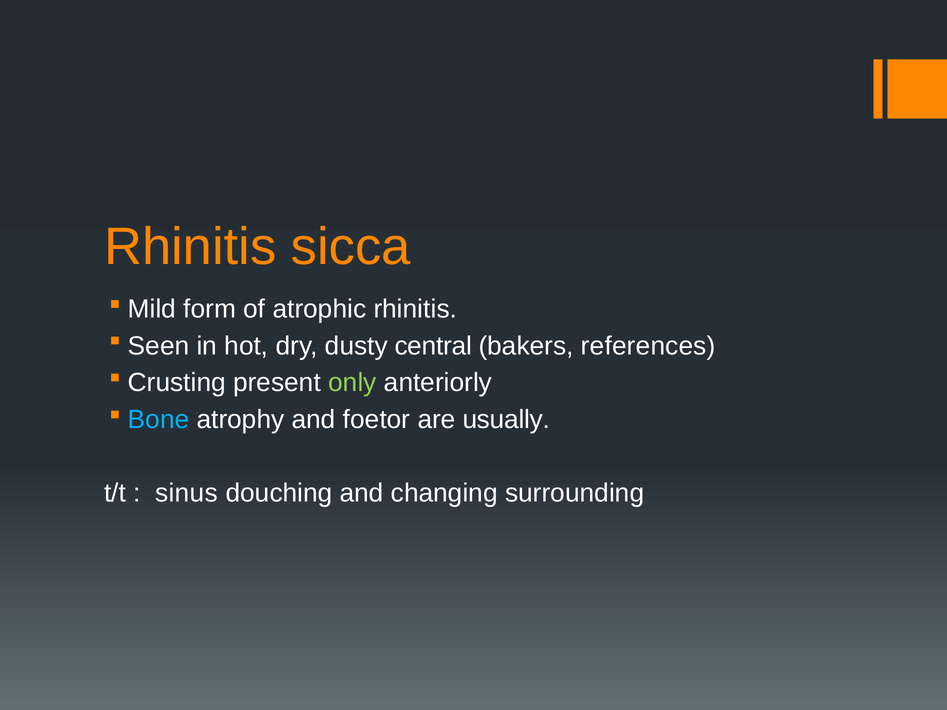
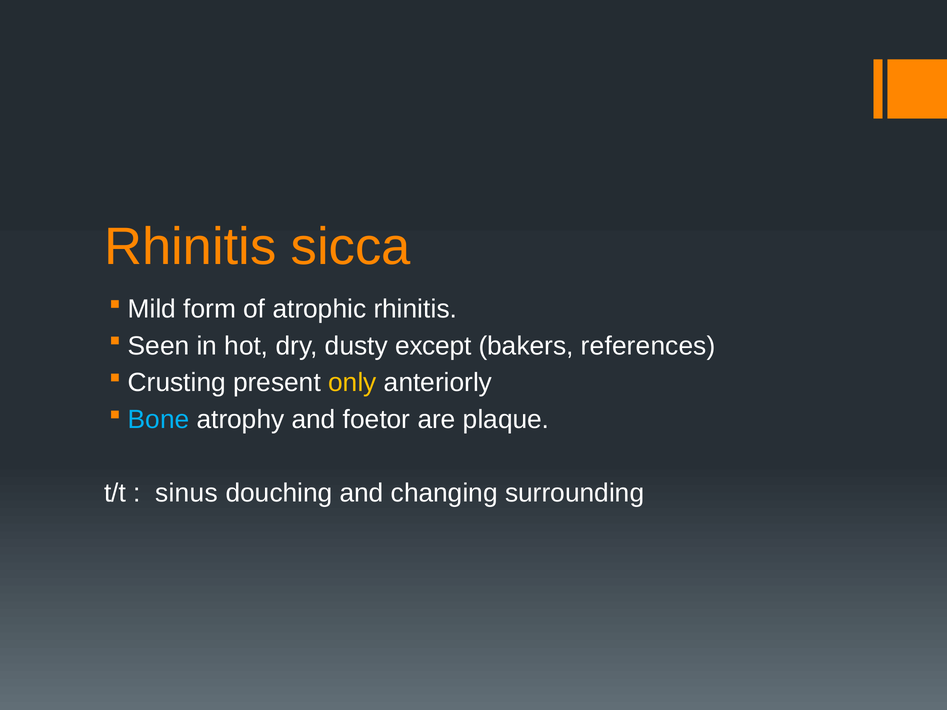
central: central -> except (433, 346)
only colour: light green -> yellow (352, 383)
usually: usually -> plaque (506, 420)
